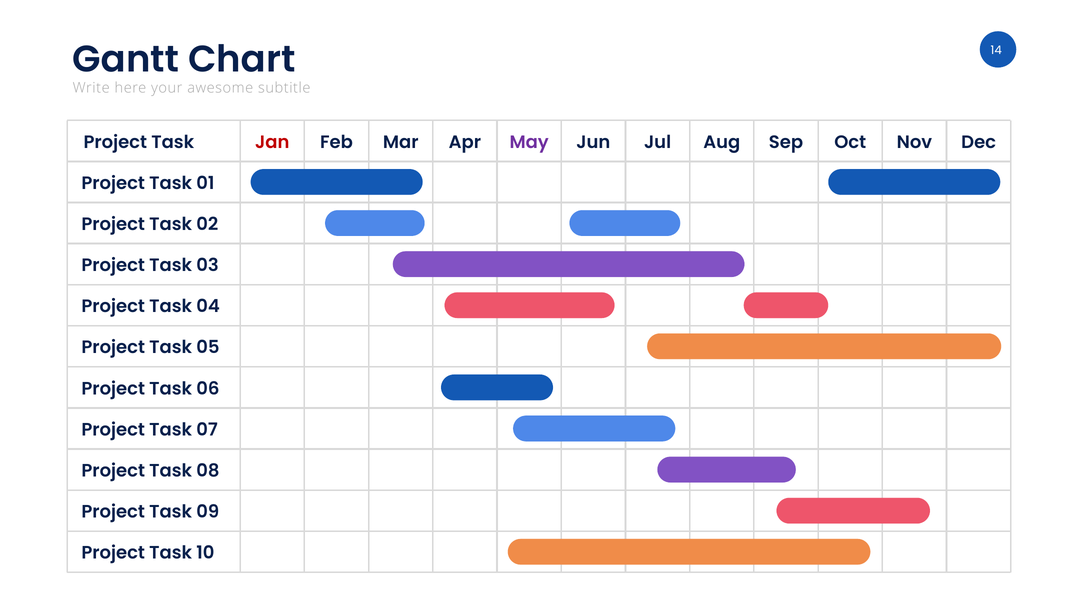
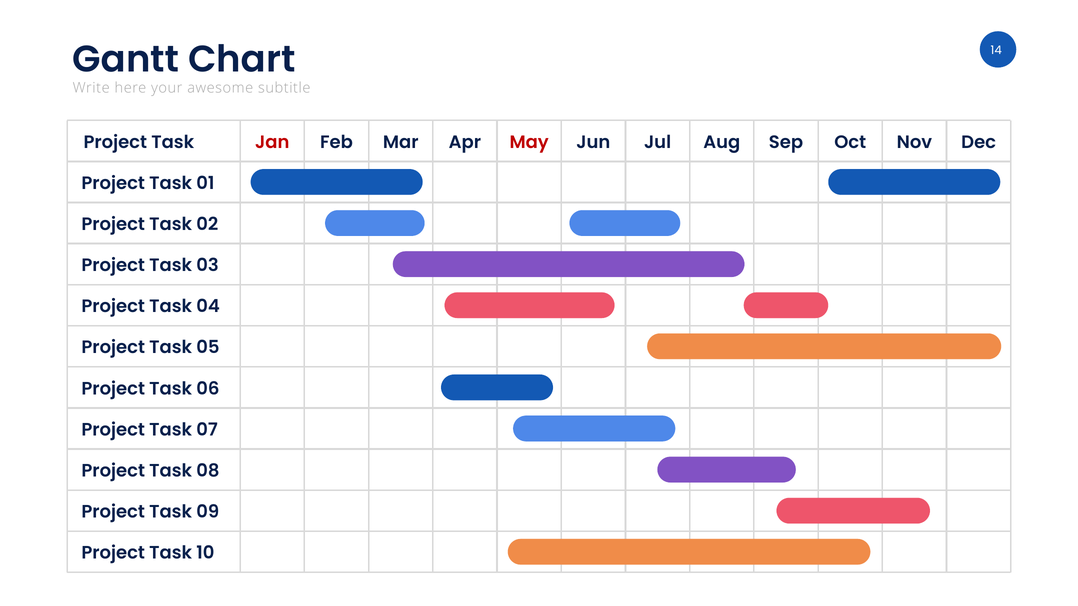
May colour: purple -> red (529, 142)
